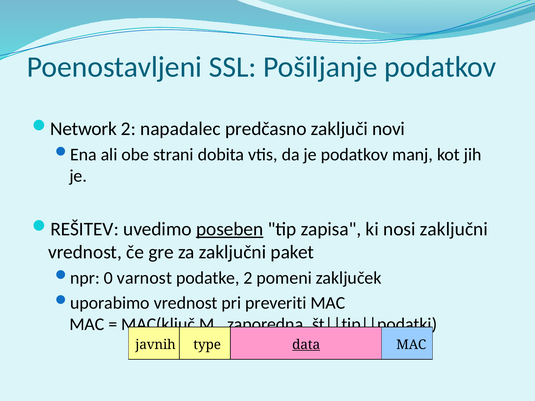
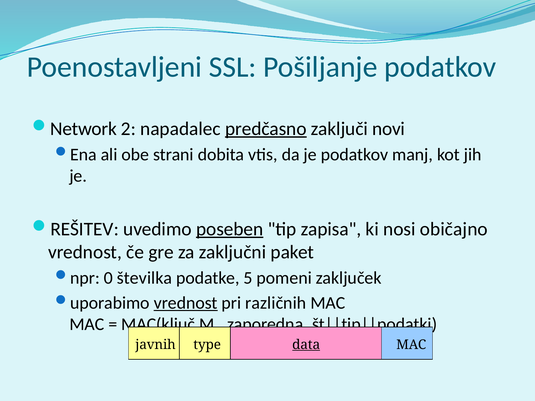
predčasno underline: none -> present (266, 129)
nosi zaključni: zaključni -> običajno (454, 229)
varnost: varnost -> številka (144, 278)
podatke 2: 2 -> 5 (248, 278)
vrednost underline: none -> present (186, 303)
preveriti: preveriti -> različnih (276, 303)
